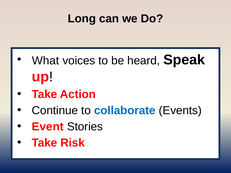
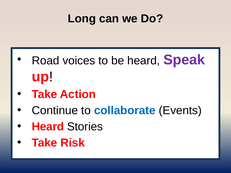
What: What -> Road (46, 61)
Speak colour: black -> purple (184, 60)
Event: Event -> Heard (48, 127)
